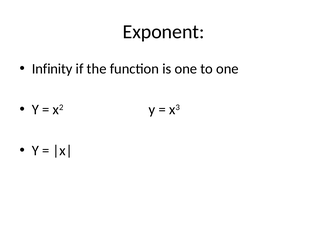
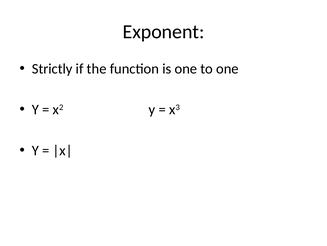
Infinity: Infinity -> Strictly (52, 69)
